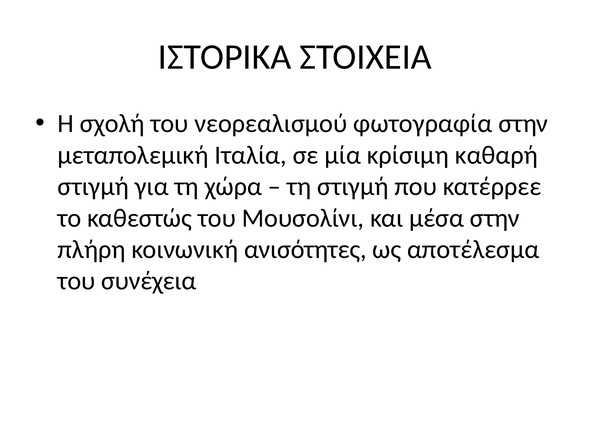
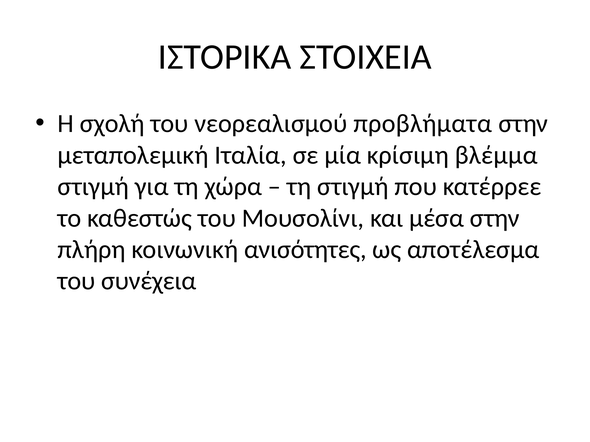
φωτογραφία: φωτογραφία -> προβλήματα (423, 124)
καθαρή: καθαρή -> βλέμμα (496, 155)
